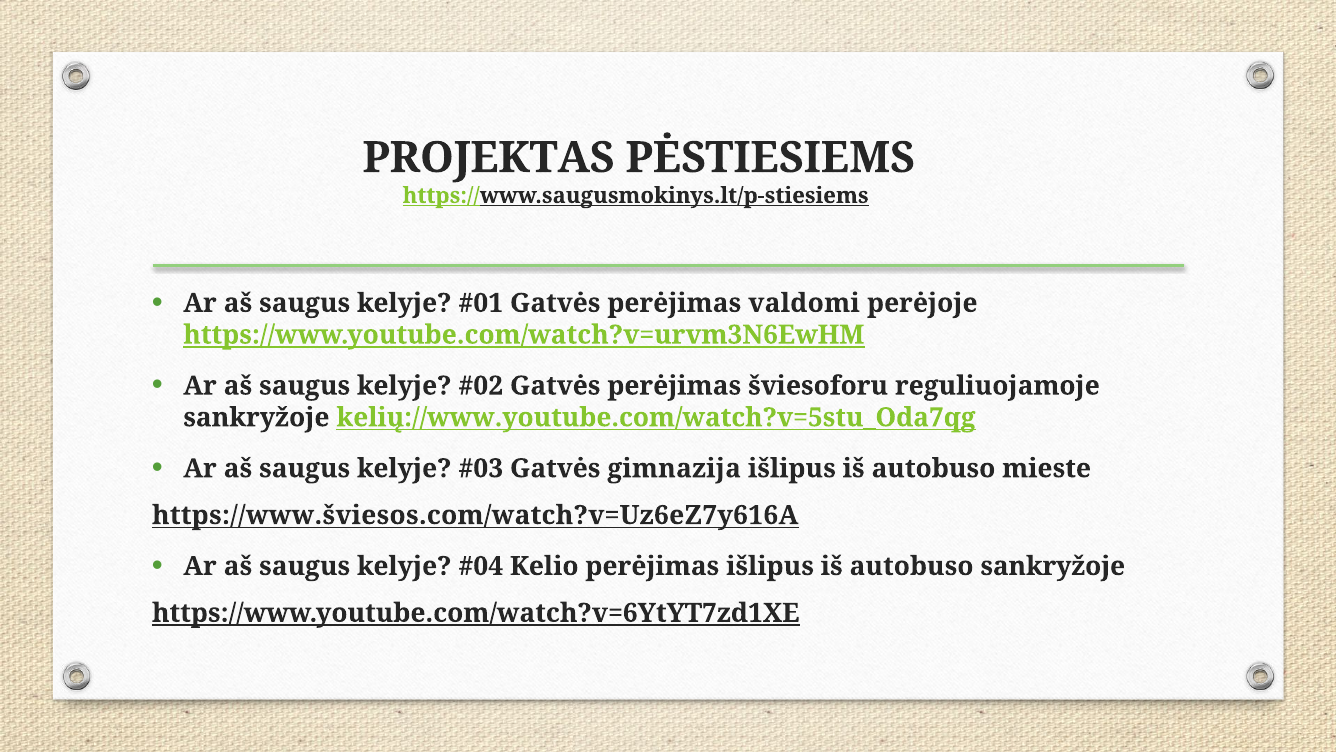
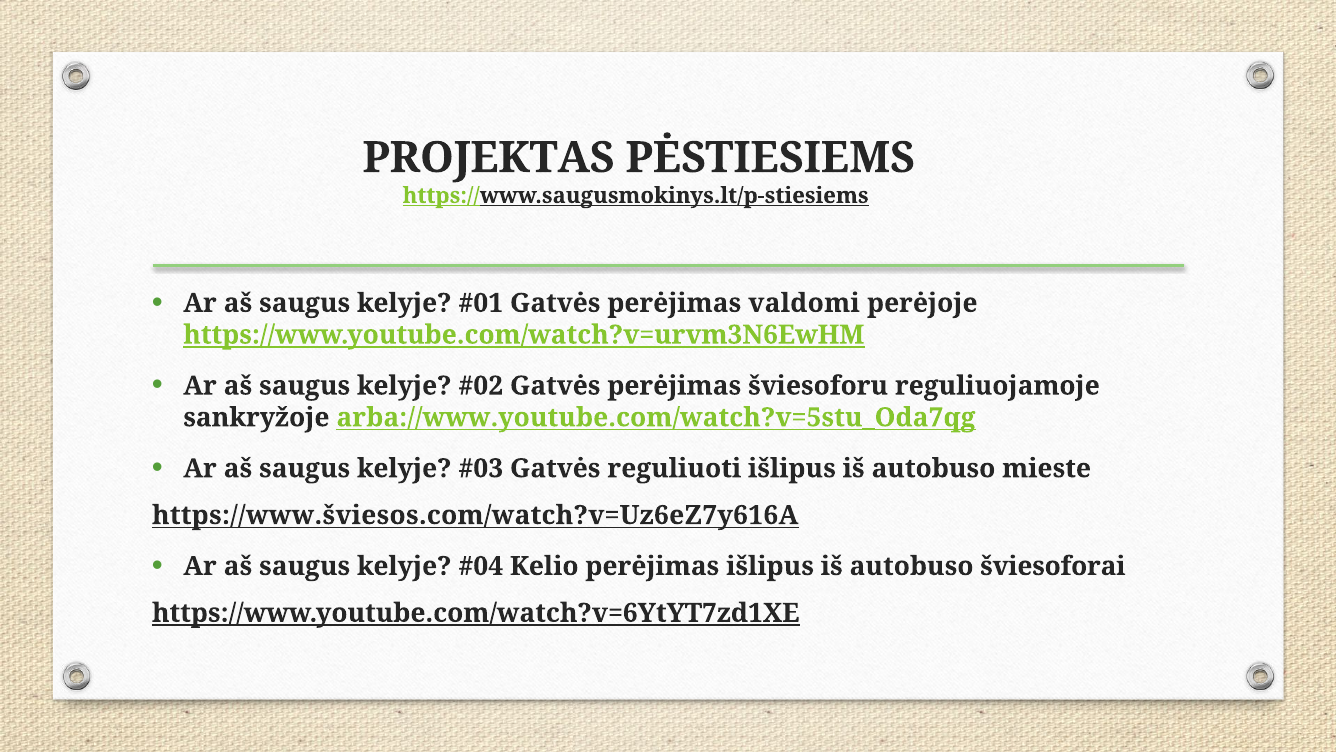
kelių://www.youtube.com/watch?v=5stu_Oda7qg: kelių://www.youtube.com/watch?v=5stu_Oda7qg -> arba://www.youtube.com/watch?v=5stu_Oda7qg (656, 417)
gimnazija: gimnazija -> reguliuoti (674, 468)
autobuso sankryžoje: sankryžoje -> šviesoforai (1053, 566)
